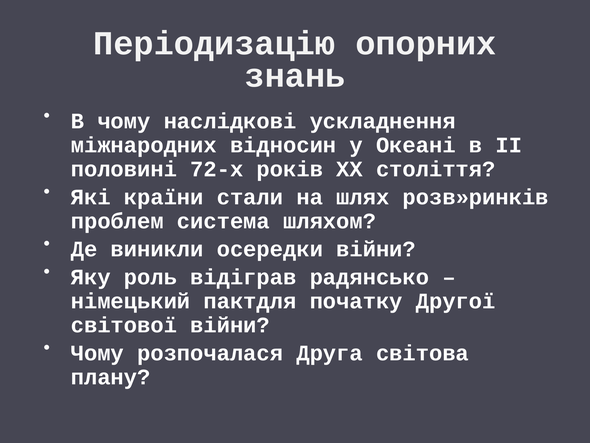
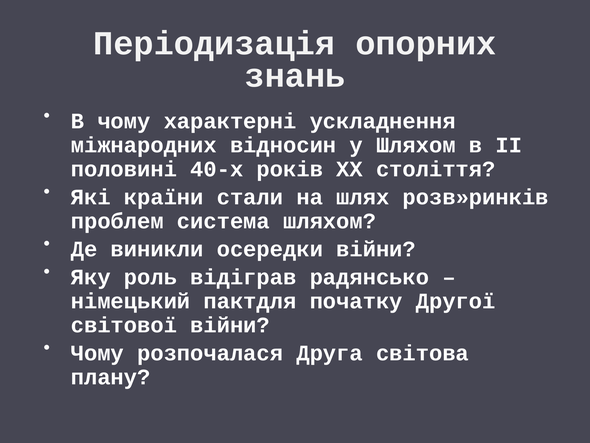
Періодизацію: Періодизацію -> Періодизація (214, 44)
наслідкові: наслідкові -> характерні (230, 121)
у Океані: Океані -> Шляхом (416, 145)
72-х: 72-х -> 40-х (217, 169)
